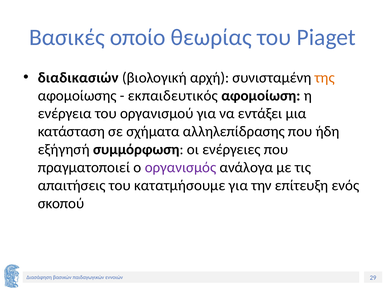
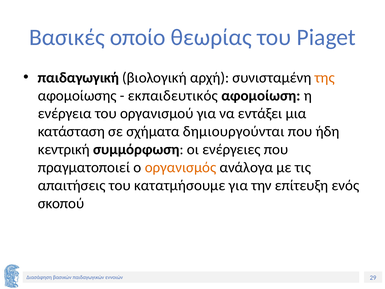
διαδικασιών: διαδικασιών -> παιδαγωγική (78, 77)
αλληλεπίδρασης: αλληλεπίδρασης -> δημιουργούνται (234, 131)
εξήγησή: εξήγησή -> κεντρική (64, 149)
οργανισμός colour: purple -> orange (181, 167)
